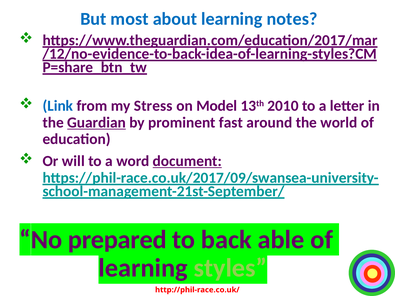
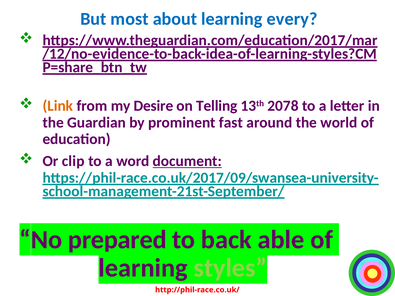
notes: notes -> every (292, 19)
Link colour: blue -> orange (58, 106)
Stress: Stress -> Desire (153, 106)
Model: Model -> Telling (217, 106)
2010: 2010 -> 2078 (283, 106)
Guardian underline: present -> none (97, 123)
will: will -> clip (73, 161)
